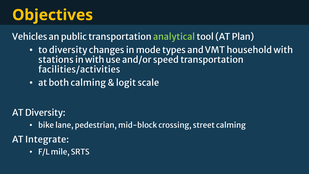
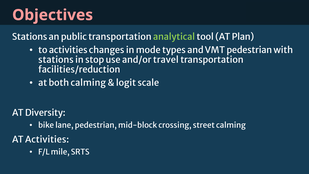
Objectives colour: yellow -> pink (53, 15)
Vehicles: Vehicles -> Stations (30, 37)
to diversity: diversity -> activities (68, 50)
VMT household: household -> pedestrian (249, 50)
in with: with -> stop (95, 60)
speed: speed -> travel (166, 60)
facilities/activities: facilities/activities -> facilities/reduction (79, 70)
AT Integrate: Integrate -> Activities (47, 139)
